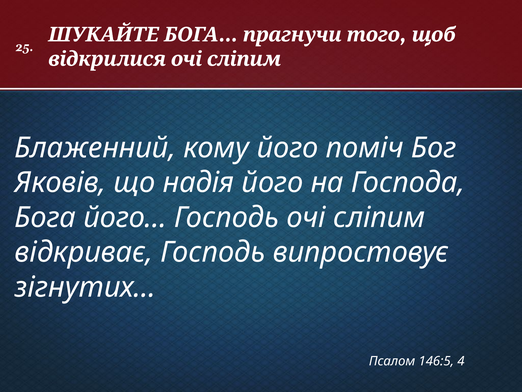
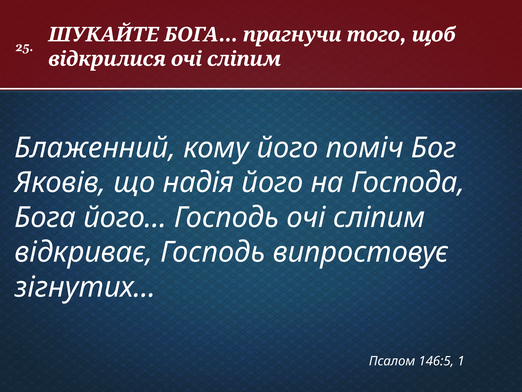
4: 4 -> 1 (461, 361)
